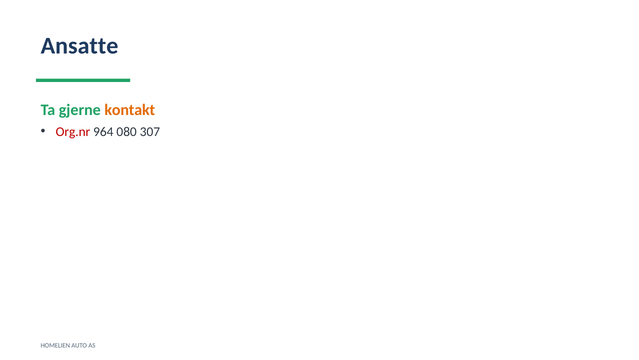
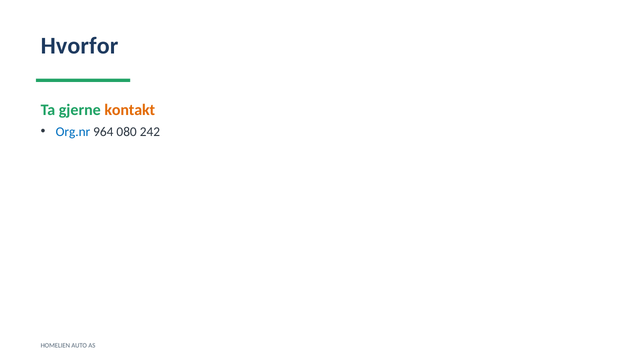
Ansatte: Ansatte -> Hvorfor (79, 46)
Org.nr colour: red -> blue (73, 131)
307: 307 -> 242 (150, 131)
